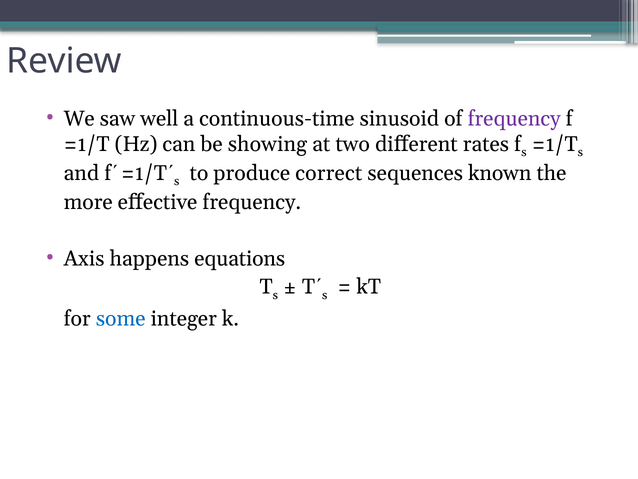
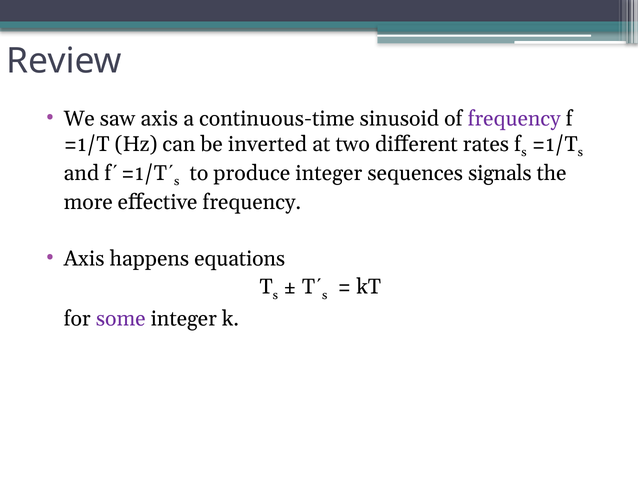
saw well: well -> axis (159, 118)
showing: showing -> inverted (267, 144)
produce correct: correct -> integer (329, 173)
known: known -> signals (500, 173)
some colour: blue -> purple (121, 318)
